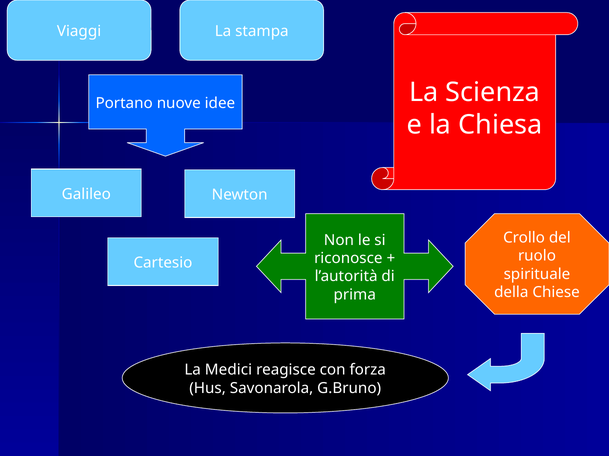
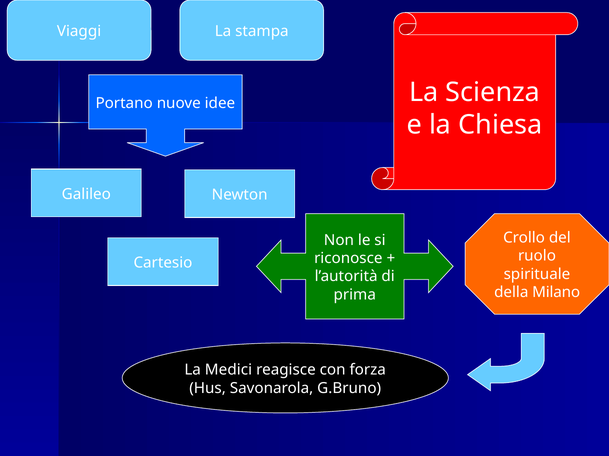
Chiese: Chiese -> Milano (556, 293)
